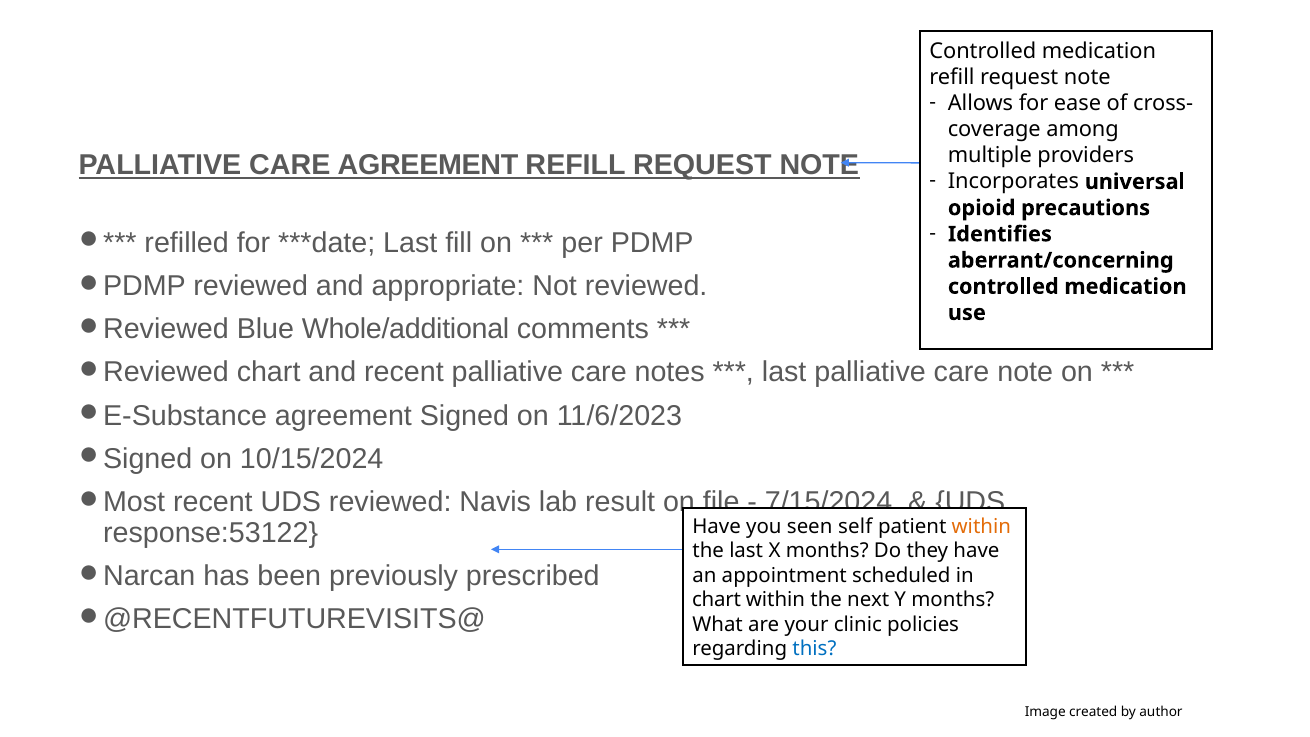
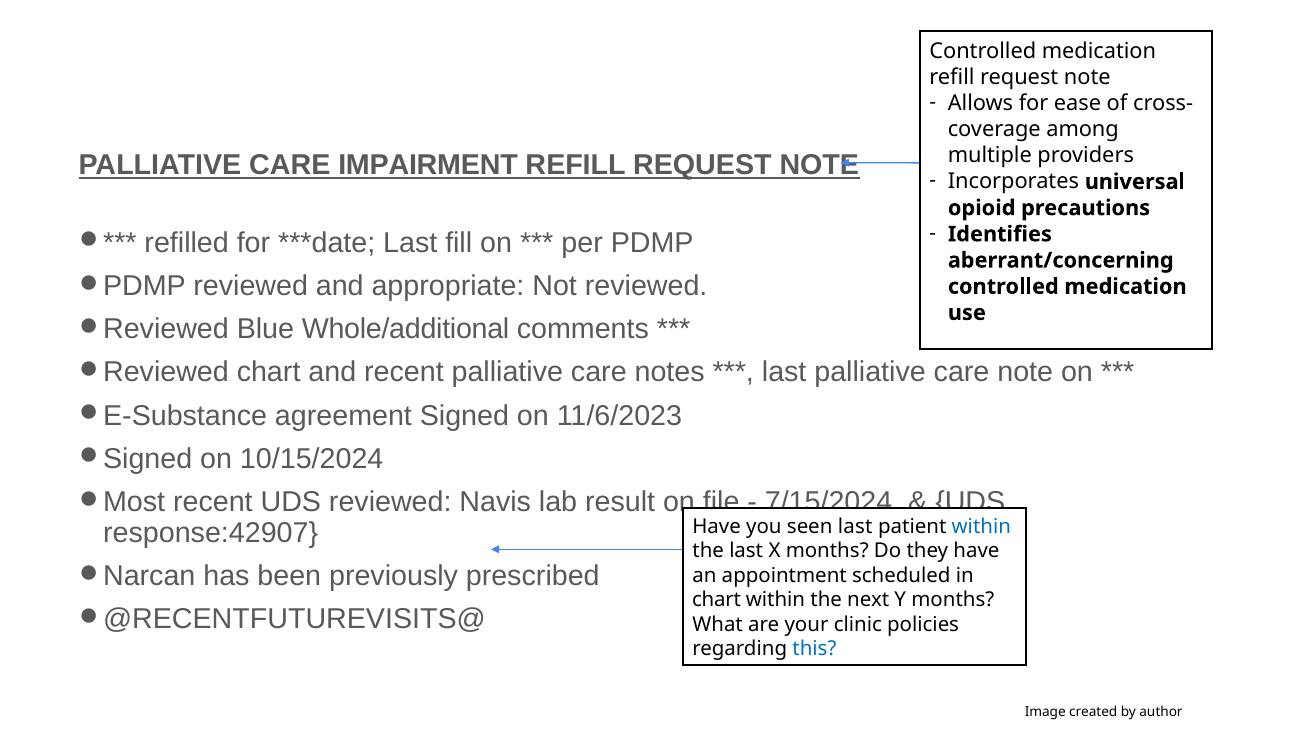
CARE AGREEMENT: AGREEMENT -> IMPAIRMENT (428, 165)
response:53122: response:53122 -> response:42907 (211, 533)
seen self: self -> last (855, 526)
within colour: orange -> blue (981, 526)
